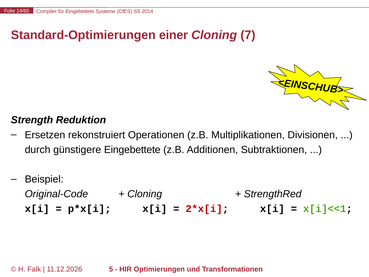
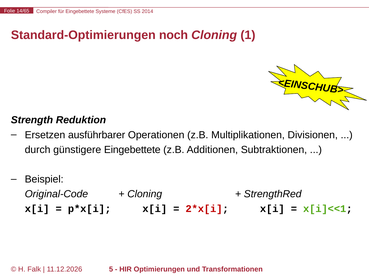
einer: einer -> noch (173, 35)
7: 7 -> 1 (248, 35)
rekonstruiert: rekonstruiert -> ausführbarer (97, 135)
